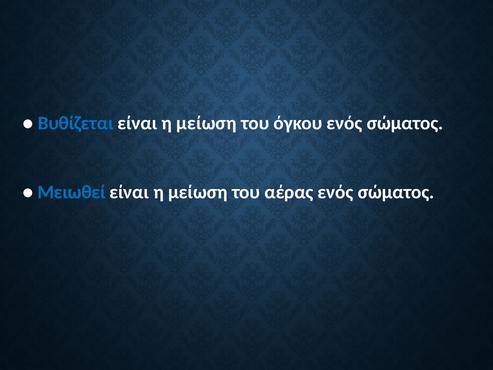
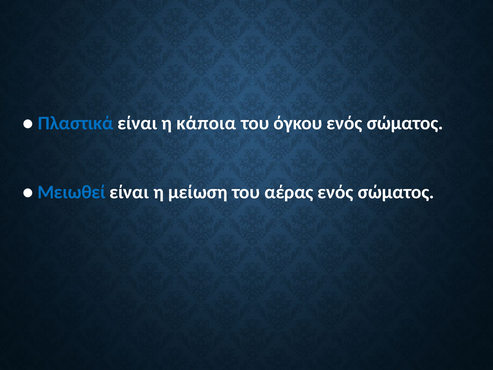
Βυθίζεται: Βυθίζεται -> Πλαστικά (76, 123)
μείωση: μείωση -> κάποια (206, 123)
